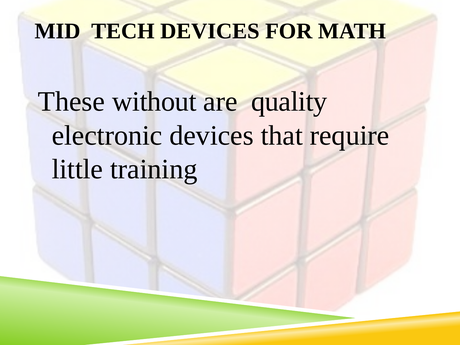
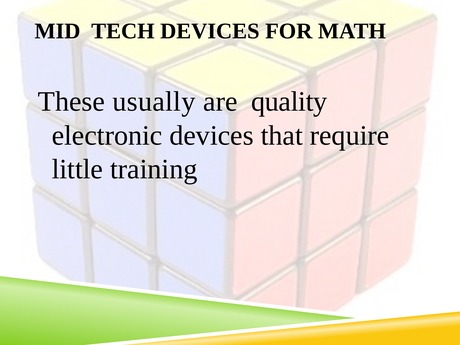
without: without -> usually (154, 102)
